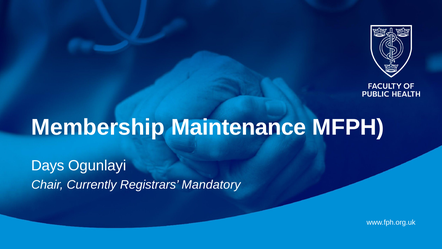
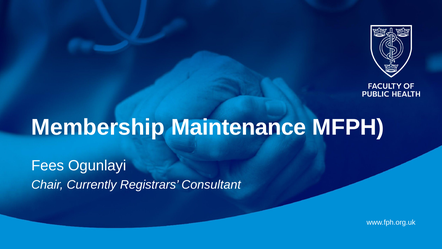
Days: Days -> Fees (48, 165)
Mandatory: Mandatory -> Consultant (211, 184)
